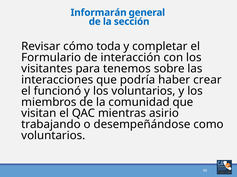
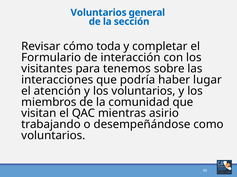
Informarán: Informarán -> Voluntarios (99, 13)
crear: crear -> lugar (208, 80)
funcionó: funcionó -> atención (57, 91)
